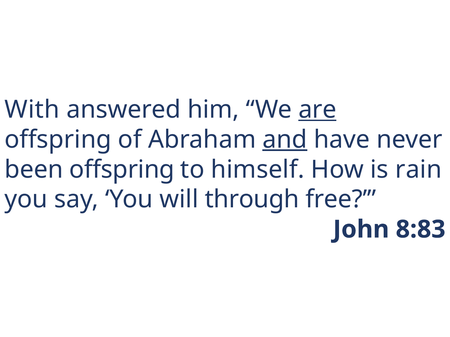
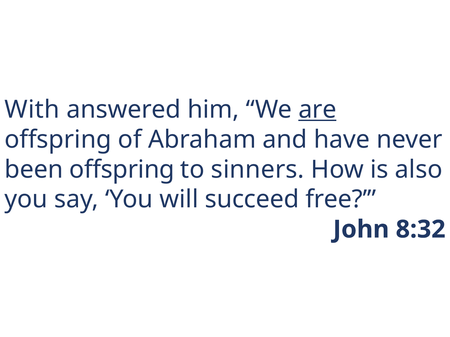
and underline: present -> none (285, 140)
himself: himself -> sinners (258, 170)
rain: rain -> also (419, 170)
through: through -> succeed (252, 200)
8:83: 8:83 -> 8:32 (421, 230)
